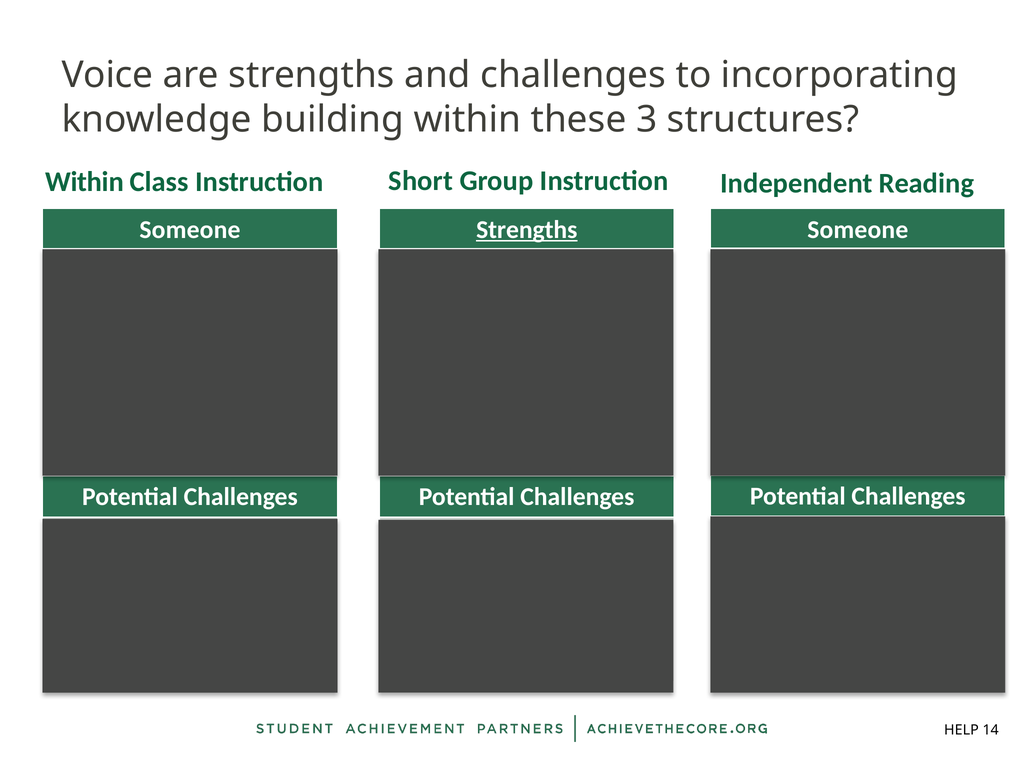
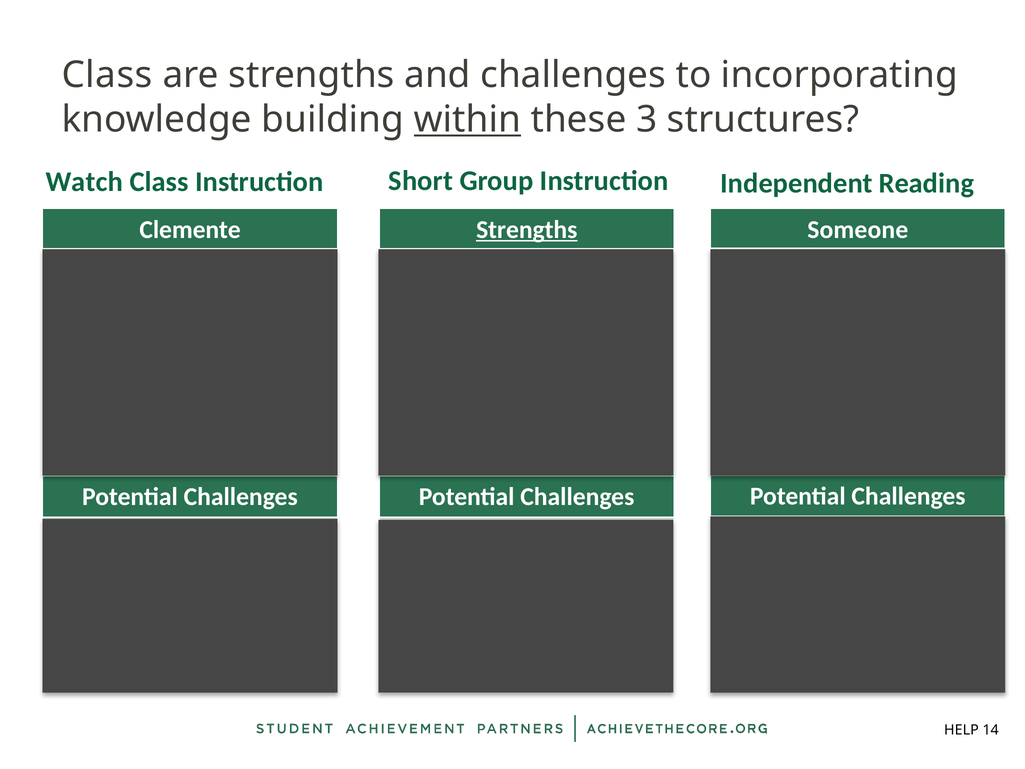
Voice: Voice -> Class (107, 75)
within underline: none -> present (467, 120)
Within: Within -> Watch (84, 182)
Someone: Someone -> Clemente (190, 230)
